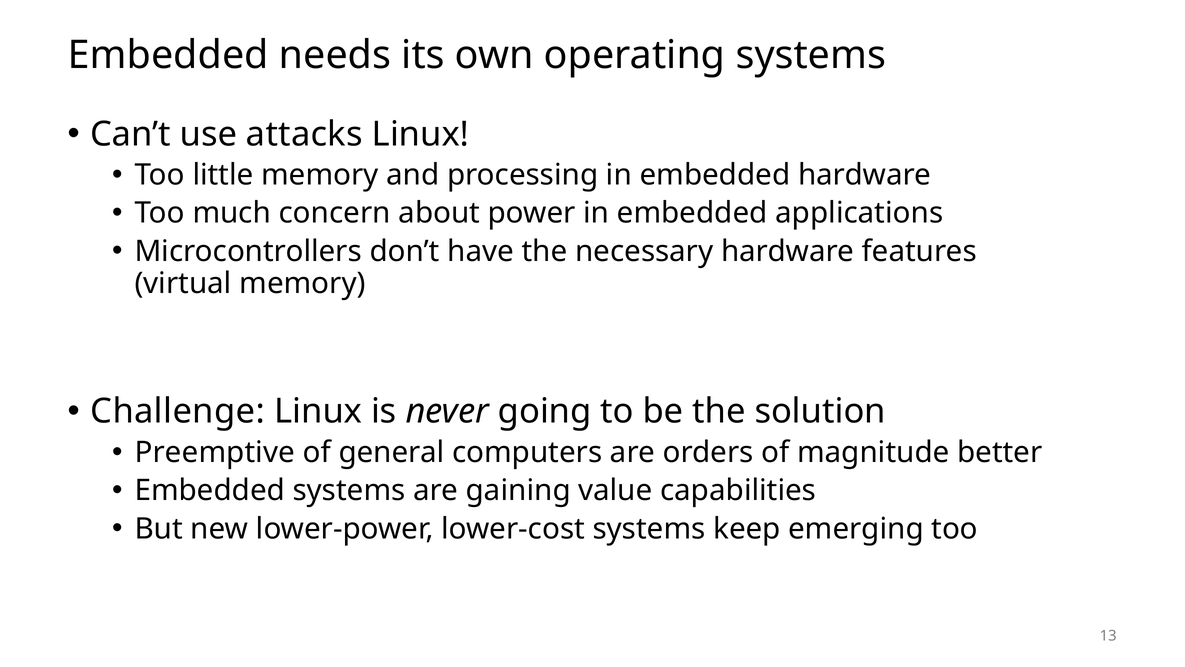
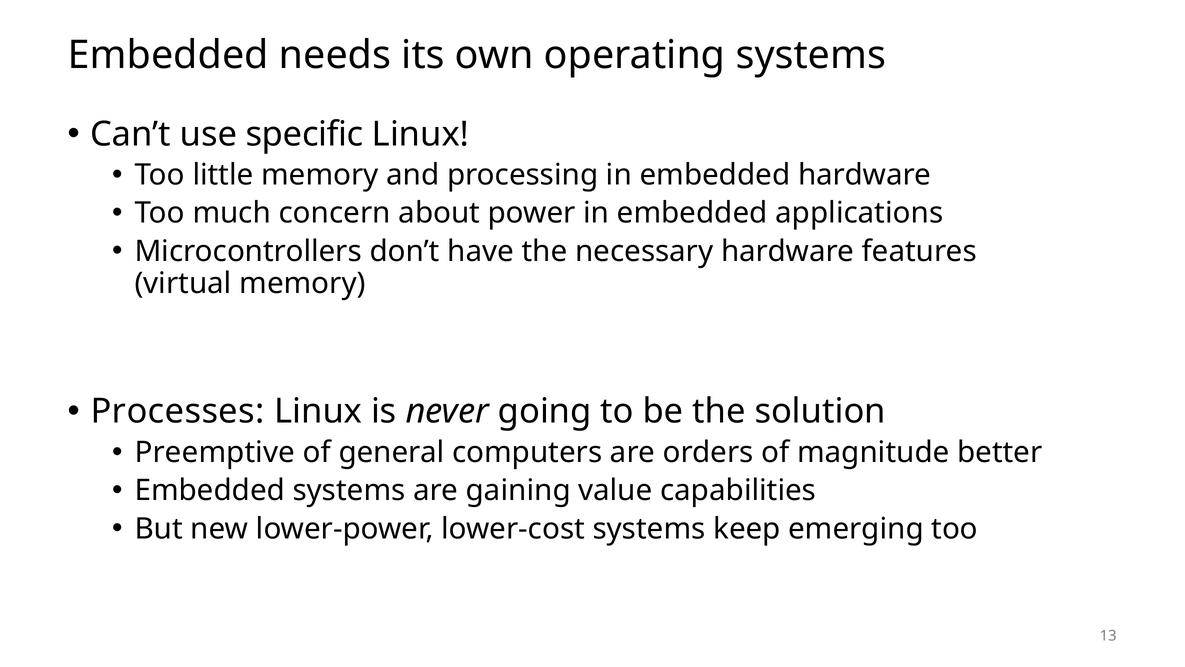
attacks: attacks -> specific (305, 134)
Challenge: Challenge -> Processes (178, 411)
